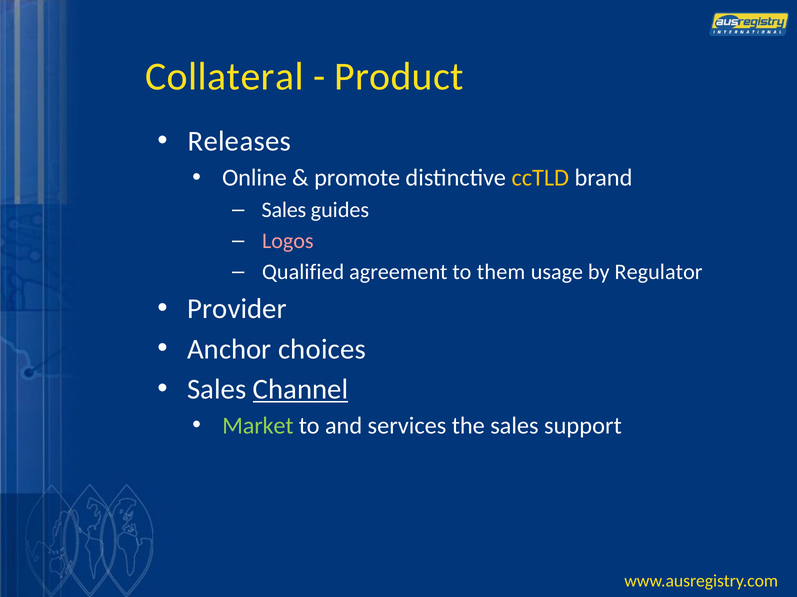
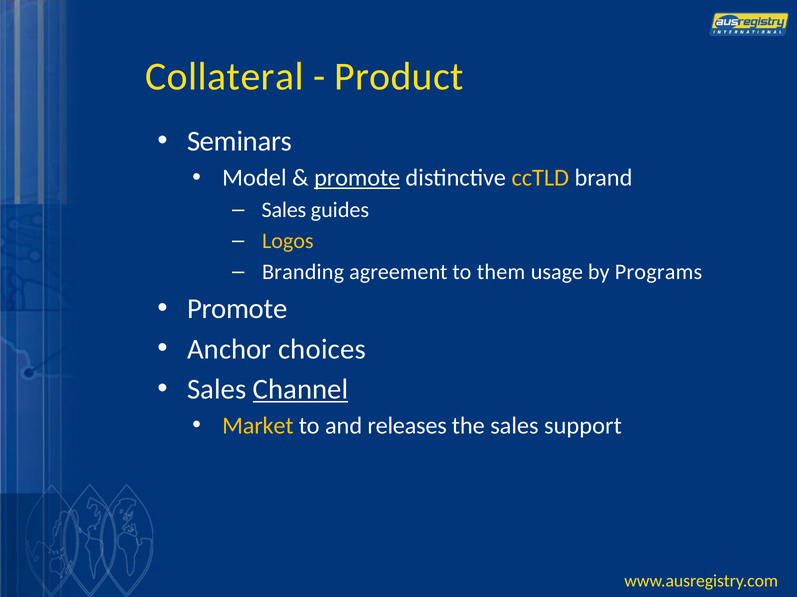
Releases: Releases -> Seminars (240, 142)
Online: Online -> Model (254, 178)
promote underline: none -> present (357, 178)
Logos colour: pink -> yellow (288, 241)
Qualified: Qualified -> Branding (303, 272)
Regulator: Regulator -> Programs (658, 272)
Provider: Provider -> Promote (237, 309)
Market colour: light green -> yellow (258, 426)
services: services -> releases (407, 426)
